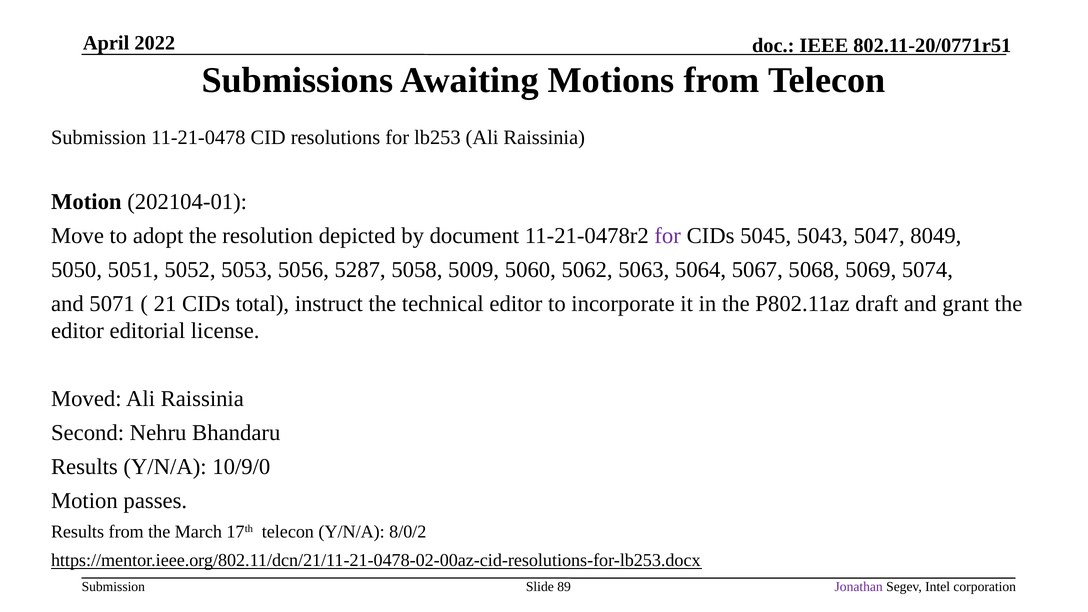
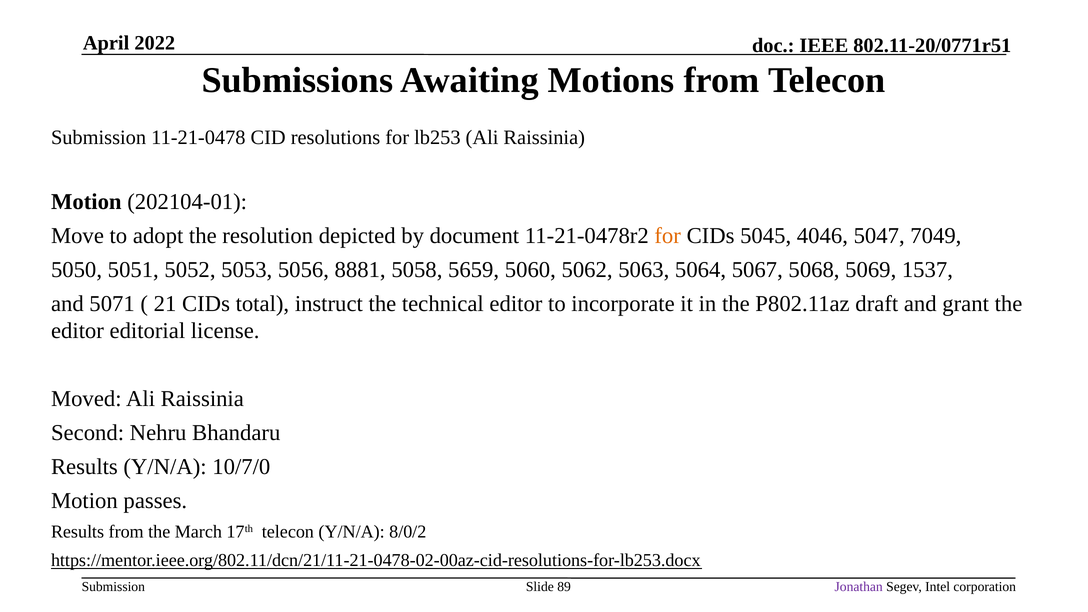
for colour: purple -> orange (668, 236)
5043: 5043 -> 4046 (822, 236)
8049: 8049 -> 7049 (936, 236)
5287: 5287 -> 8881 (360, 270)
5009: 5009 -> 5659 (474, 270)
5074: 5074 -> 1537 (927, 270)
10/9/0: 10/9/0 -> 10/7/0 (241, 467)
